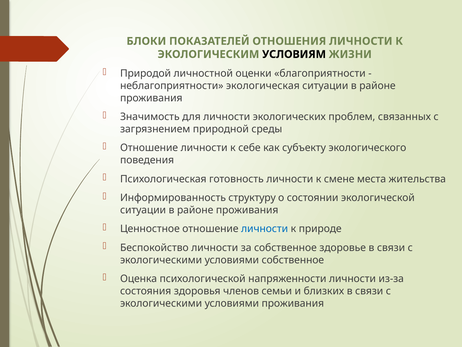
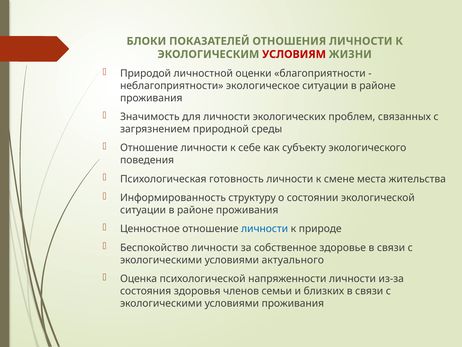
УСЛОВИЯМ colour: black -> red (294, 54)
экологическая: экологическая -> экологическое (263, 86)
условиями собственное: собственное -> актуального (293, 260)
